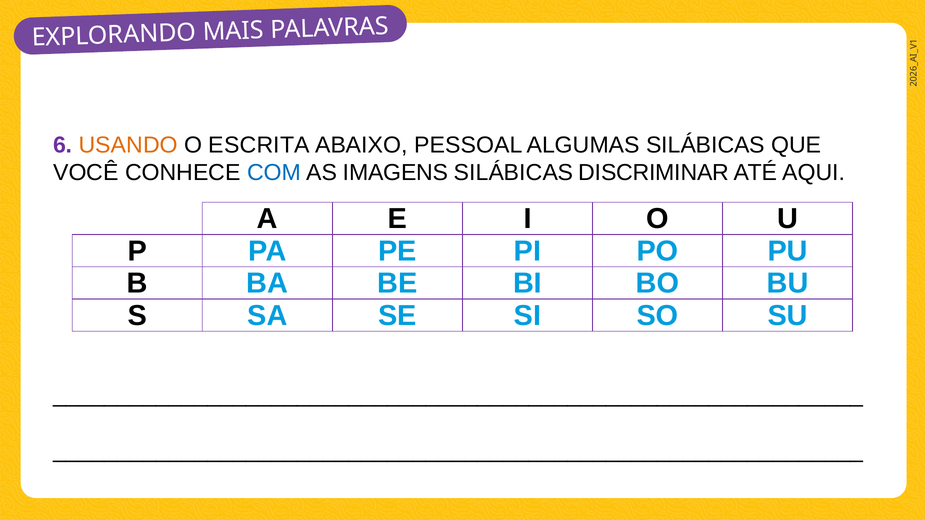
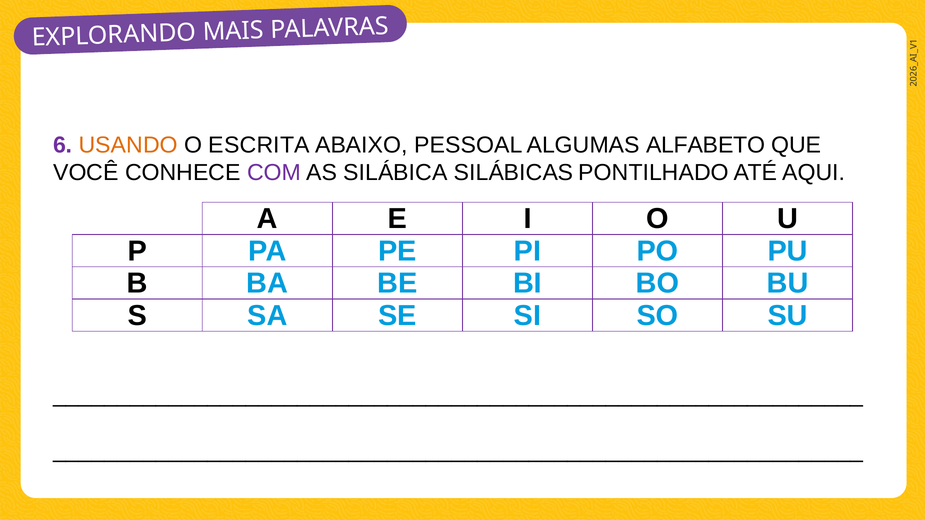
ALGUMAS SILÁBICAS: SILÁBICAS -> ALFABETO (706, 145)
COM colour: blue -> purple (274, 173)
IMAGENS: IMAGENS -> SILÁBICA (395, 173)
DISCRIMINAR: DISCRIMINAR -> PONTILHADO (654, 173)
